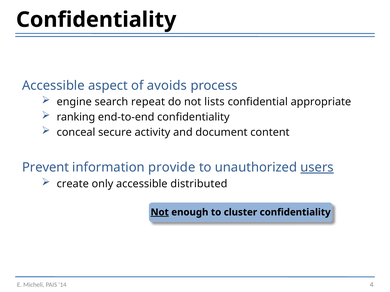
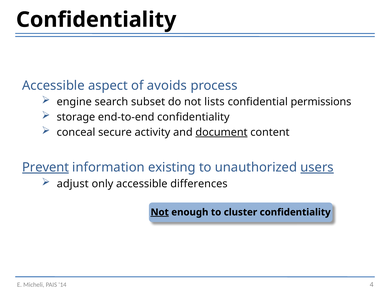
repeat: repeat -> subset (148, 102)
appropriate: appropriate -> permissions (321, 102)
ranking: ranking -> storage (76, 117)
document underline: none -> present (221, 132)
Prevent underline: none -> present (46, 168)
provide: provide -> existing (172, 168)
create: create -> adjust (73, 184)
distributed: distributed -> differences (199, 184)
